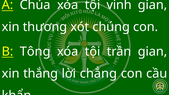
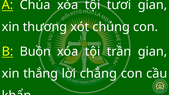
vinh: vinh -> tươi (119, 5)
Tông: Tông -> Buồn (35, 52)
